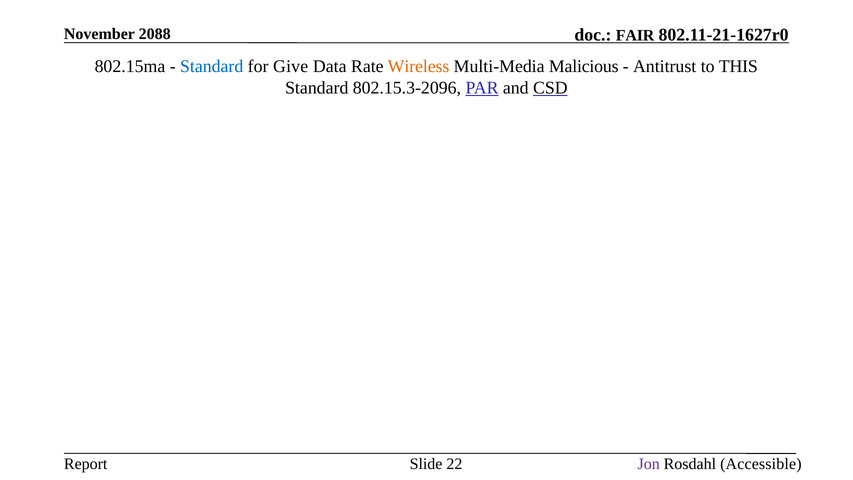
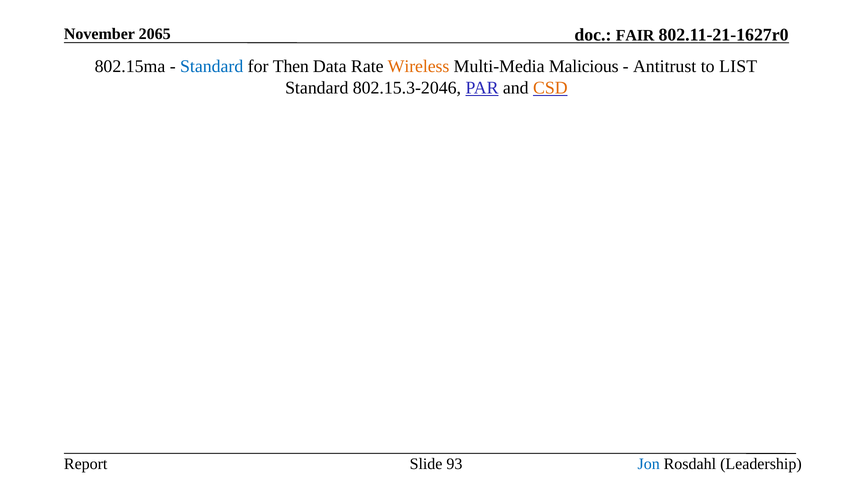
2088: 2088 -> 2065 (155, 34)
Give: Give -> Then (291, 66)
THIS: THIS -> LIST (738, 66)
802.15.3-2096: 802.15.3-2096 -> 802.15.3-2046 (407, 88)
CSD colour: black -> orange (550, 88)
22: 22 -> 93 (454, 464)
Jon colour: purple -> blue (649, 464)
Accessible: Accessible -> Leadership (761, 464)
